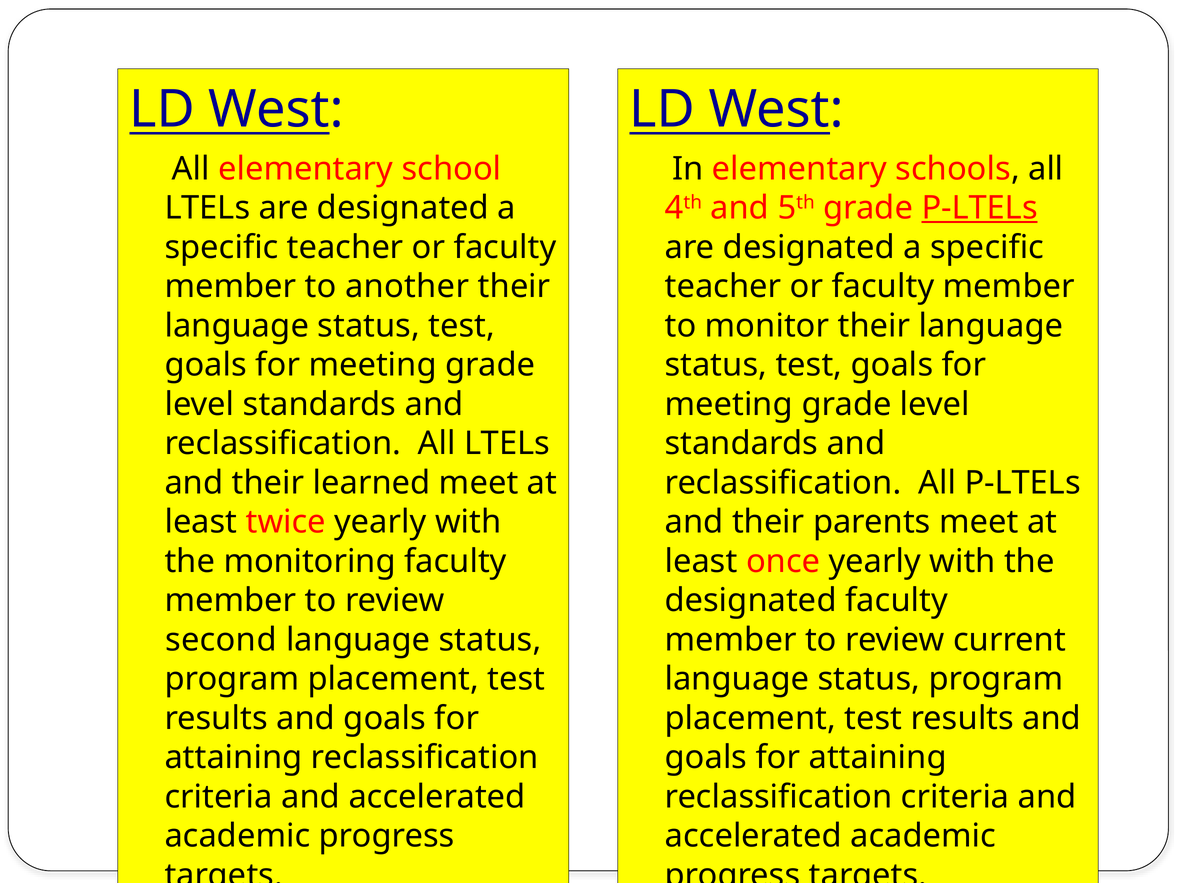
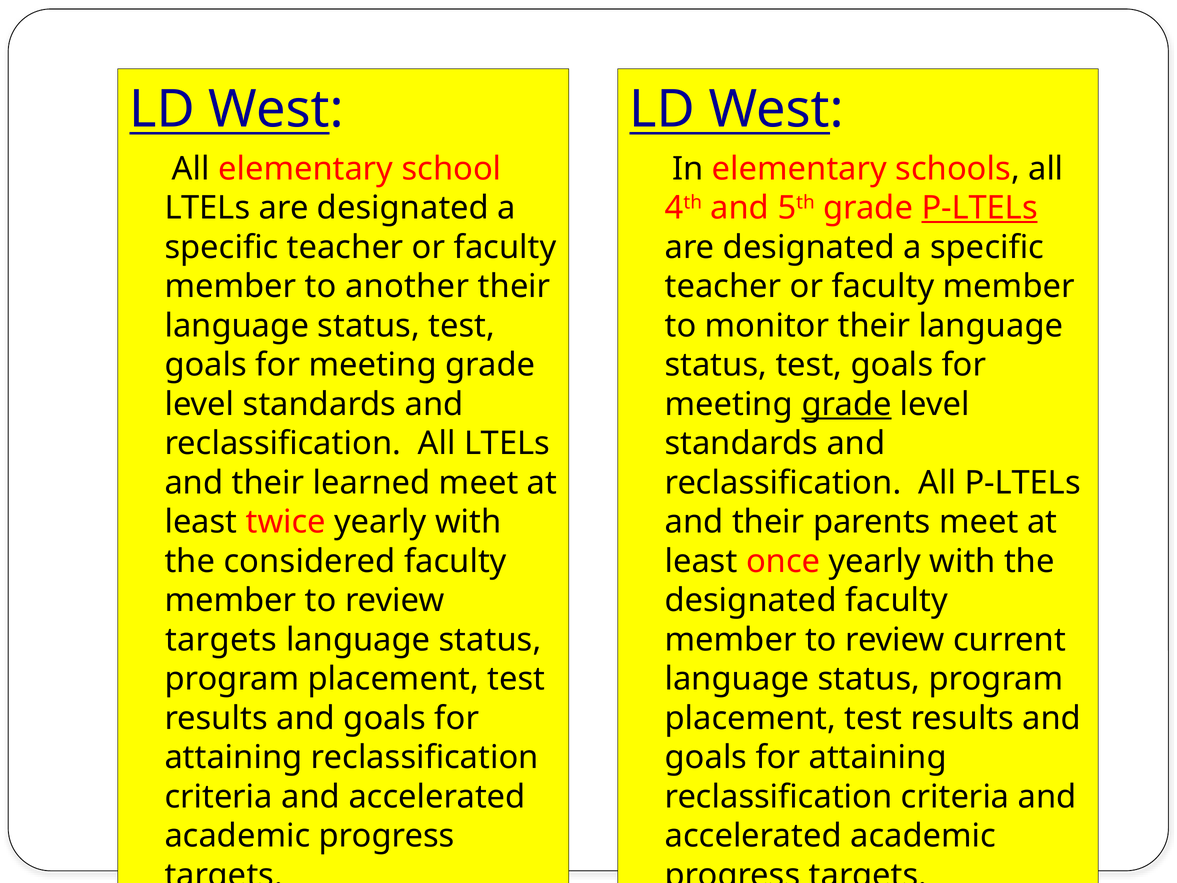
grade underline: none -> present (847, 404)
monitoring: monitoring -> considered (310, 561)
second: second -> targets (221, 640)
